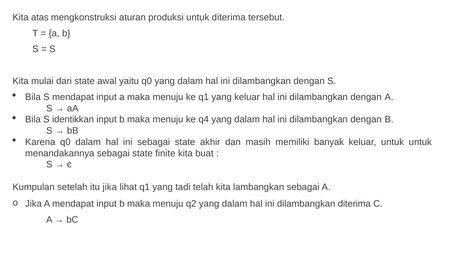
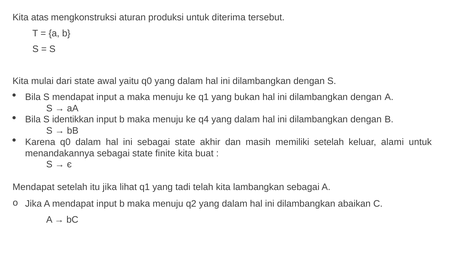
yang keluar: keluar -> bukan (247, 97)
memiliki banyak: banyak -> setelah (329, 142)
keluar untuk: untuk -> alami (392, 142)
Kumpulan: Kumpulan -> Mendapat (34, 187)
dilambangkan diterima: diterima -> abaikan (354, 204)
